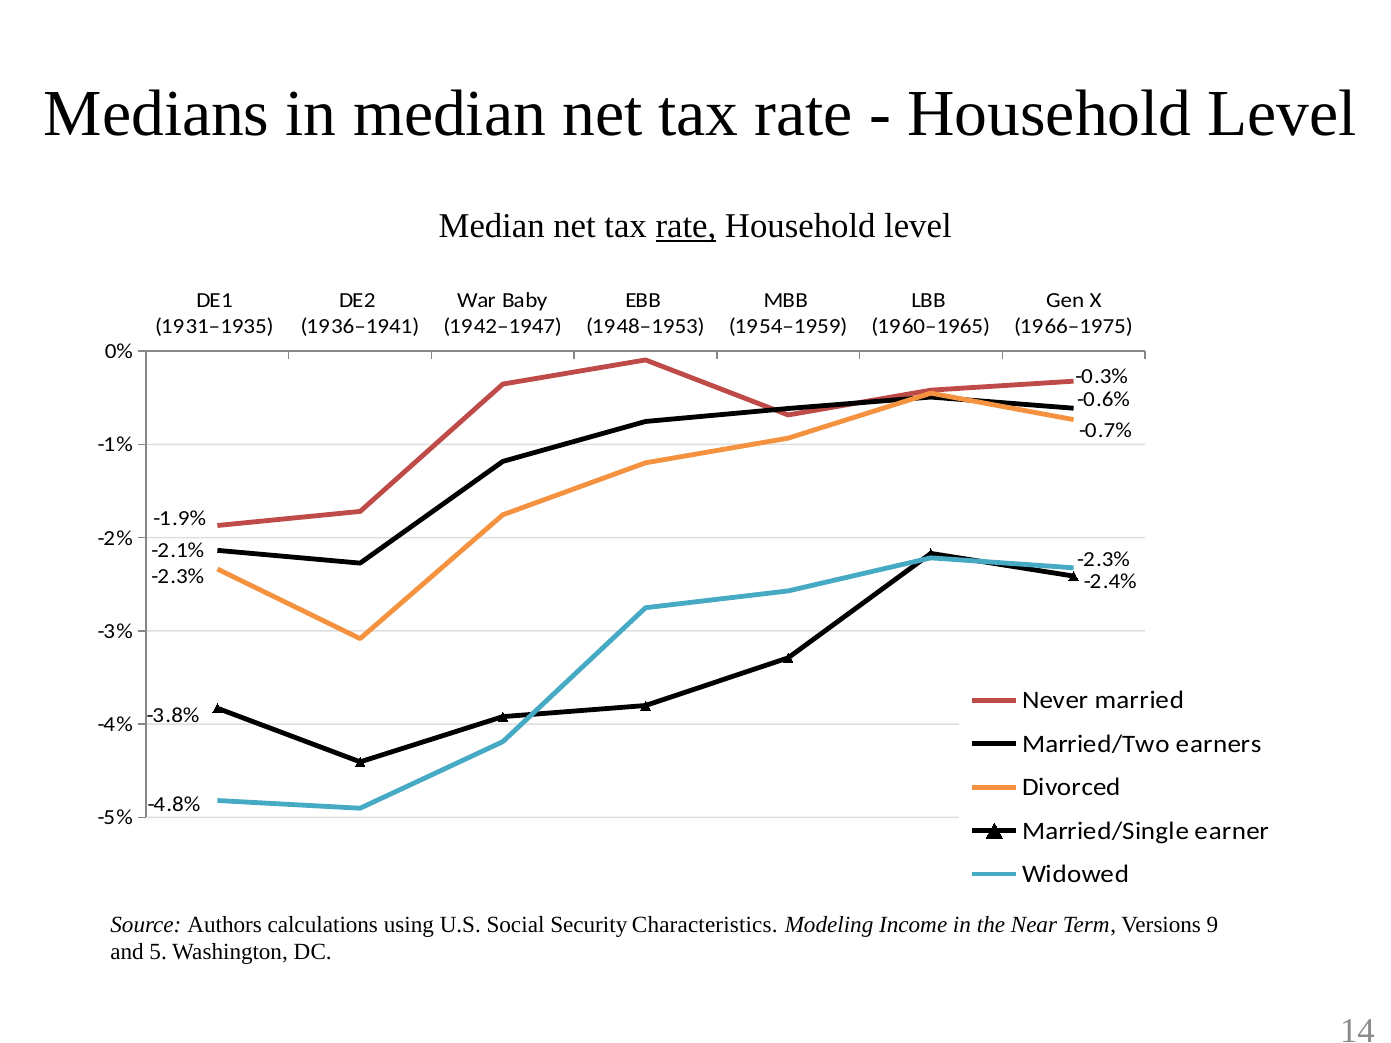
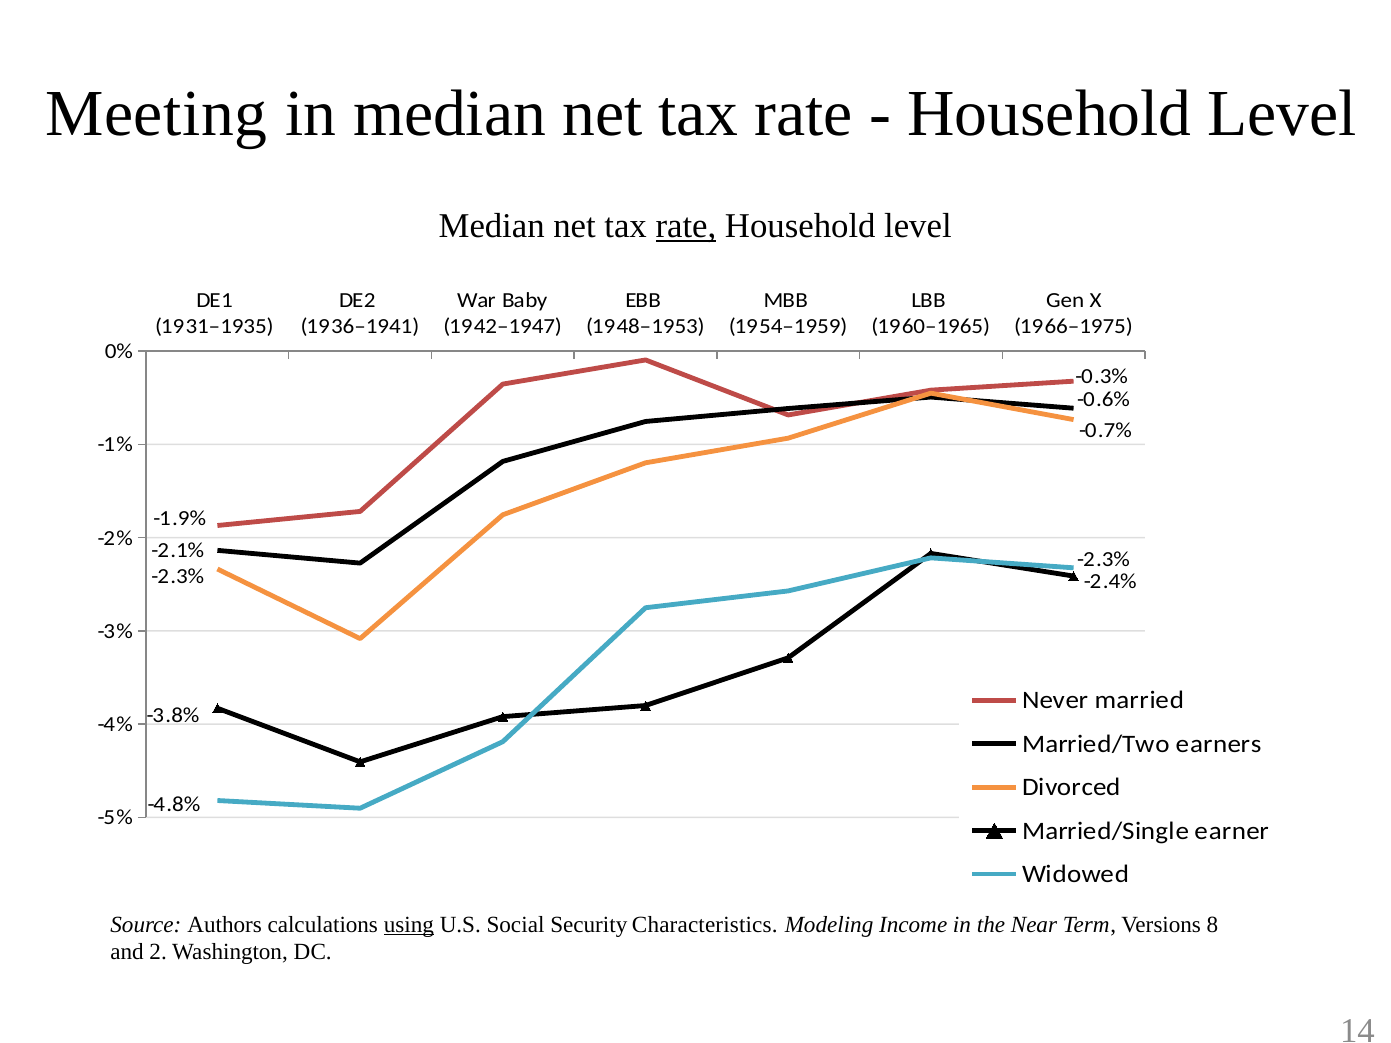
Medians: Medians -> Meeting (156, 114)
using underline: none -> present (409, 925)
9: 9 -> 8 (1213, 925)
5: 5 -> 2 (158, 952)
